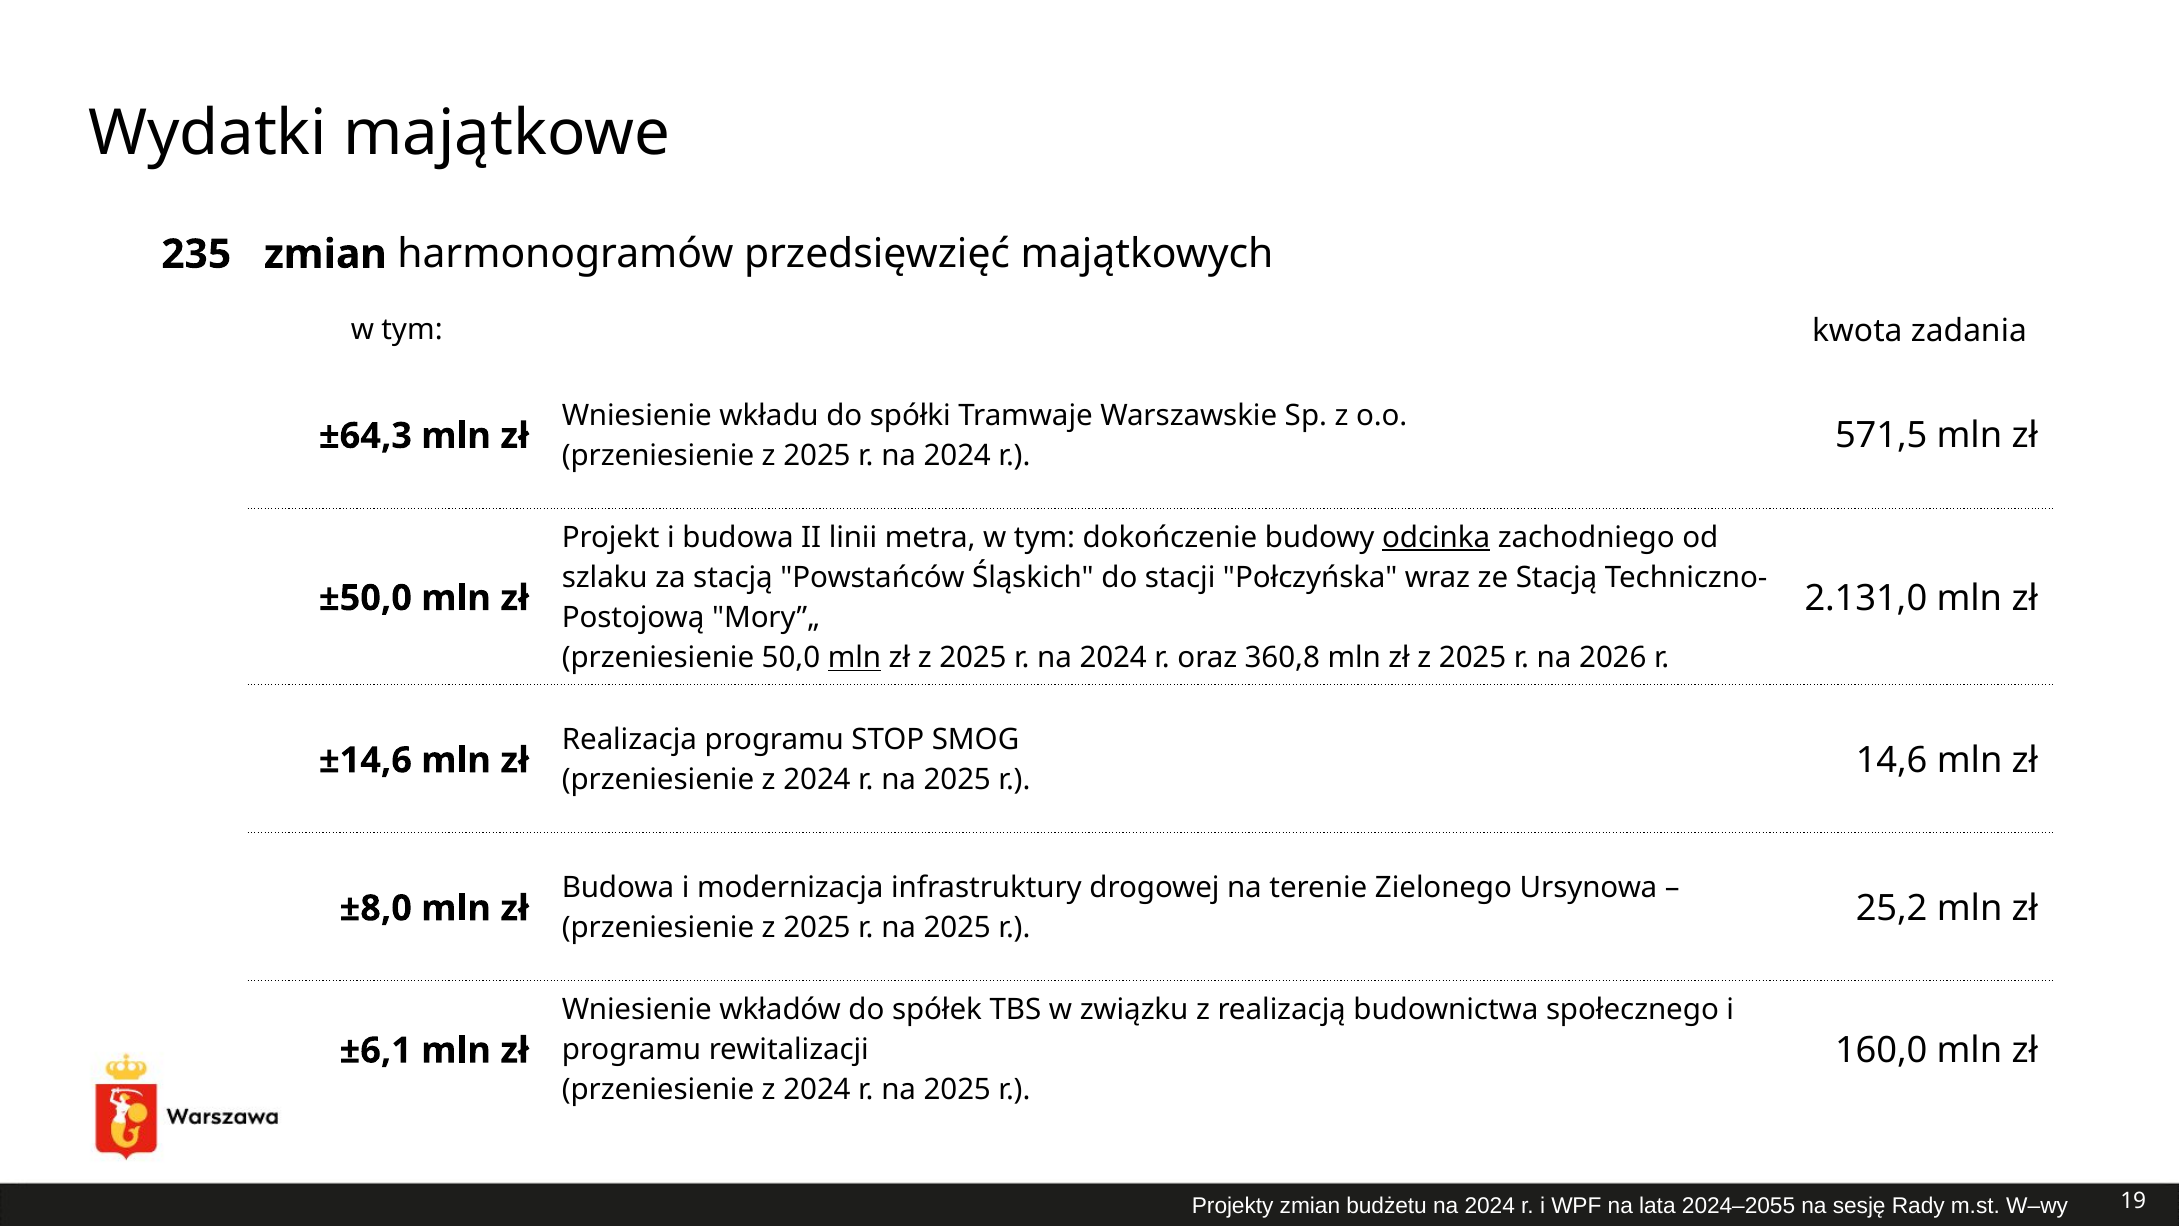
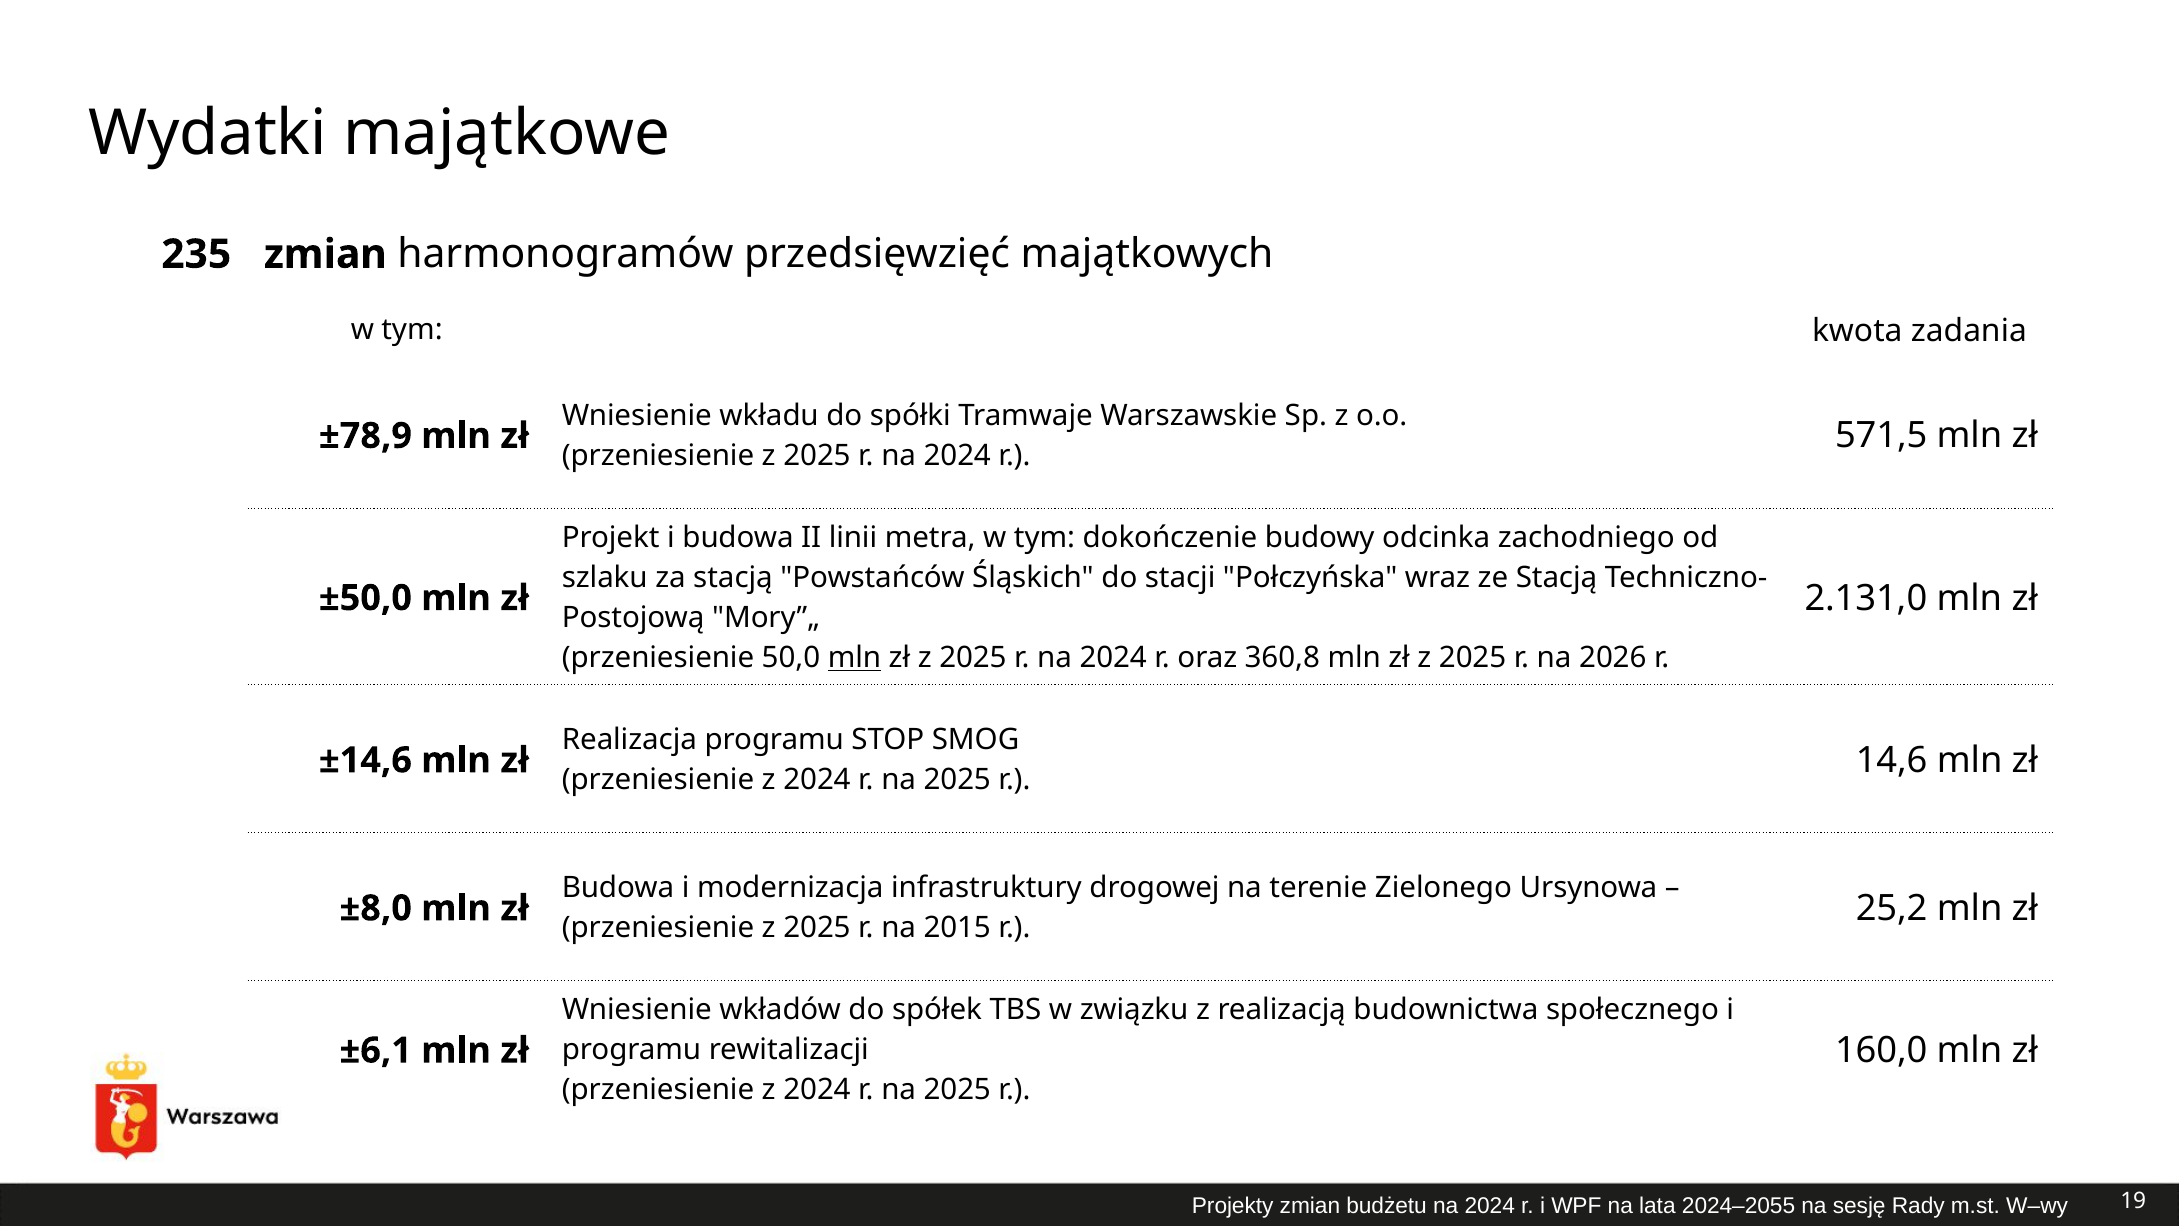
±64,3: ±64,3 -> ±78,9 (365, 436)
odcinka underline: present -> none (1436, 537)
2025 r na 2025: 2025 -> 2015 (957, 928)
